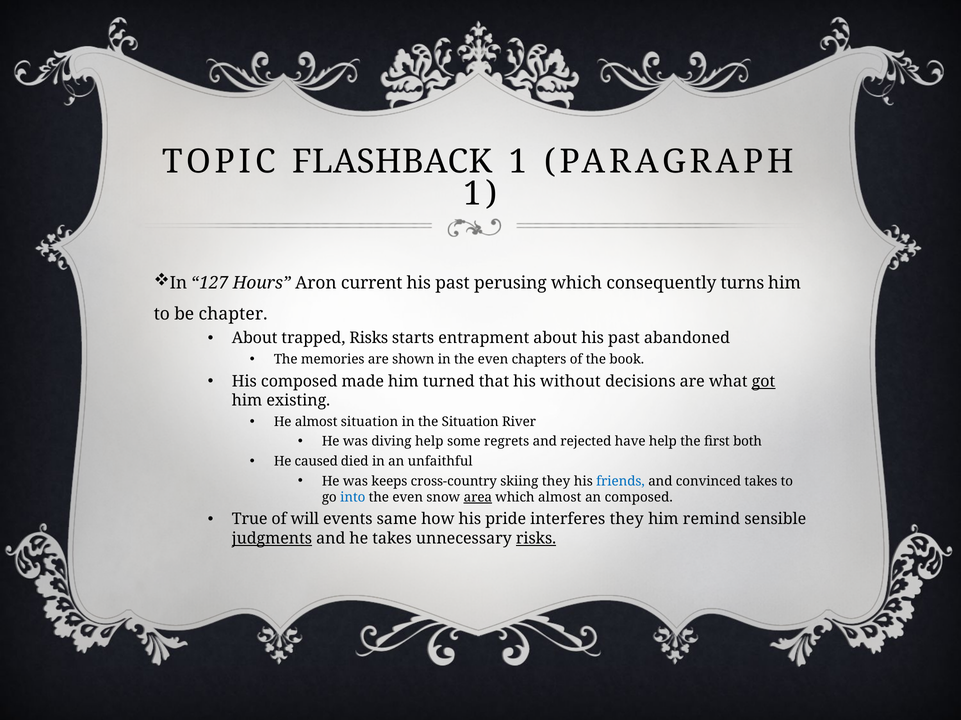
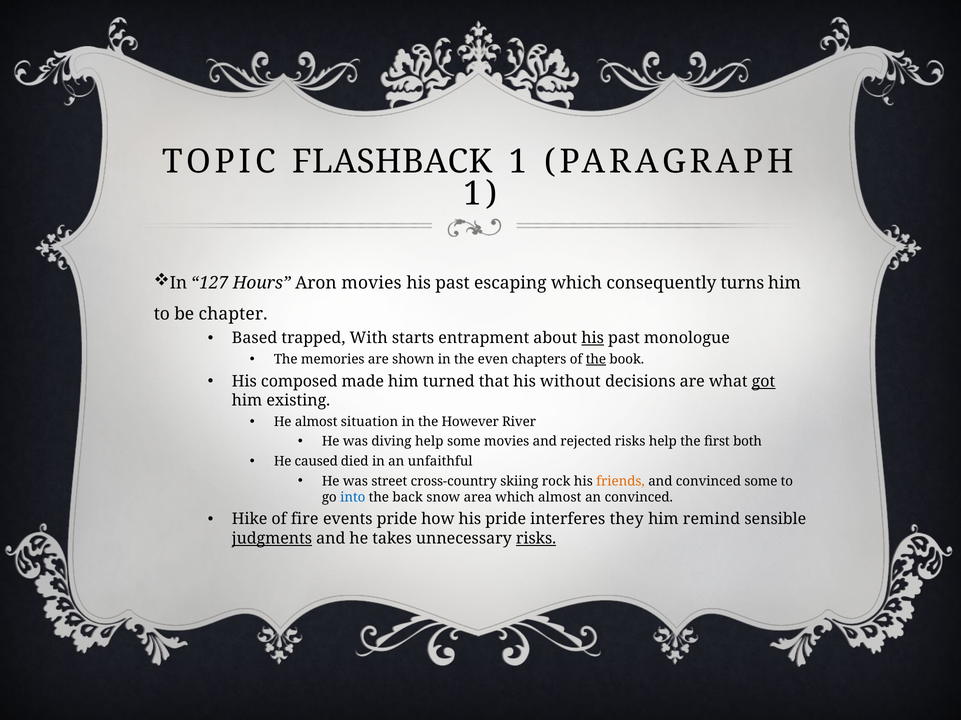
Aron current: current -> movies (371, 283)
perusing: perusing -> escaping (510, 283)
About: About -> Based (255, 339)
trapped Risks: Risks -> With (369, 339)
his underline: none -> present (593, 339)
abandoned: abandoned -> monologue (687, 339)
the underline: none -> present (596, 360)
the Situation: Situation -> However (470, 422)
some regrets: regrets -> movies (507, 442)
rejected have: have -> risks (630, 442)
keeps: keeps -> street (389, 482)
skiing they: they -> rock (556, 482)
friends colour: blue -> orange (620, 482)
convinced takes: takes -> some (761, 482)
even: even -> back (408, 498)
area underline: present -> none (478, 498)
an composed: composed -> convinced (639, 498)
True: True -> Hike (250, 520)
will: will -> fire (305, 520)
events same: same -> pride (397, 520)
